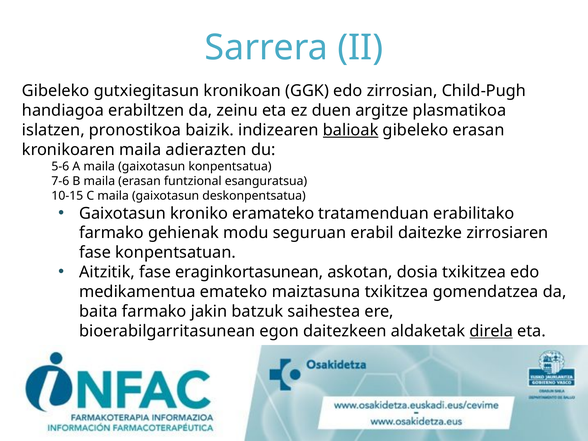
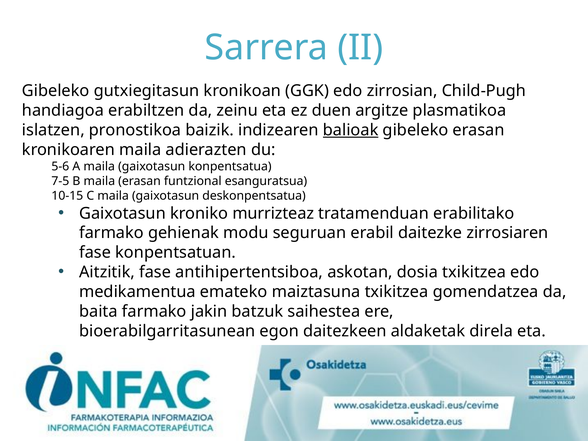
7-6: 7-6 -> 7-5 (60, 181)
eramateko: eramateko -> murrizteaz (273, 213)
eraginkortasunean: eraginkortasunean -> antihipertentsiboa (249, 272)
direla underline: present -> none (491, 331)
